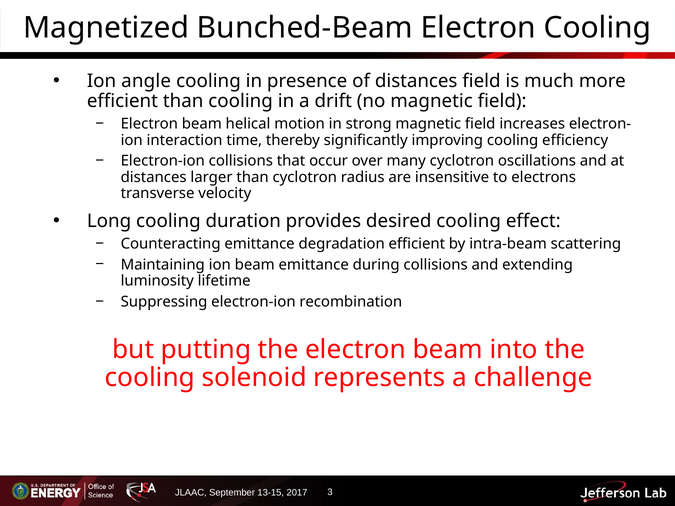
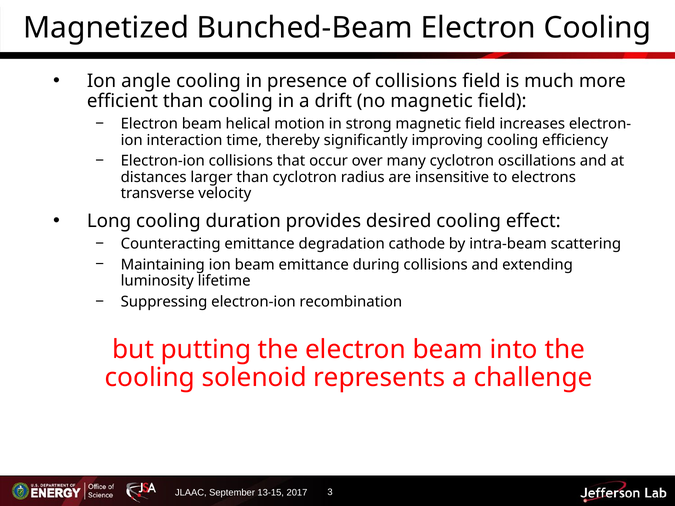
of distances: distances -> collisions (416, 81)
degradation efficient: efficient -> cathode (417, 244)
